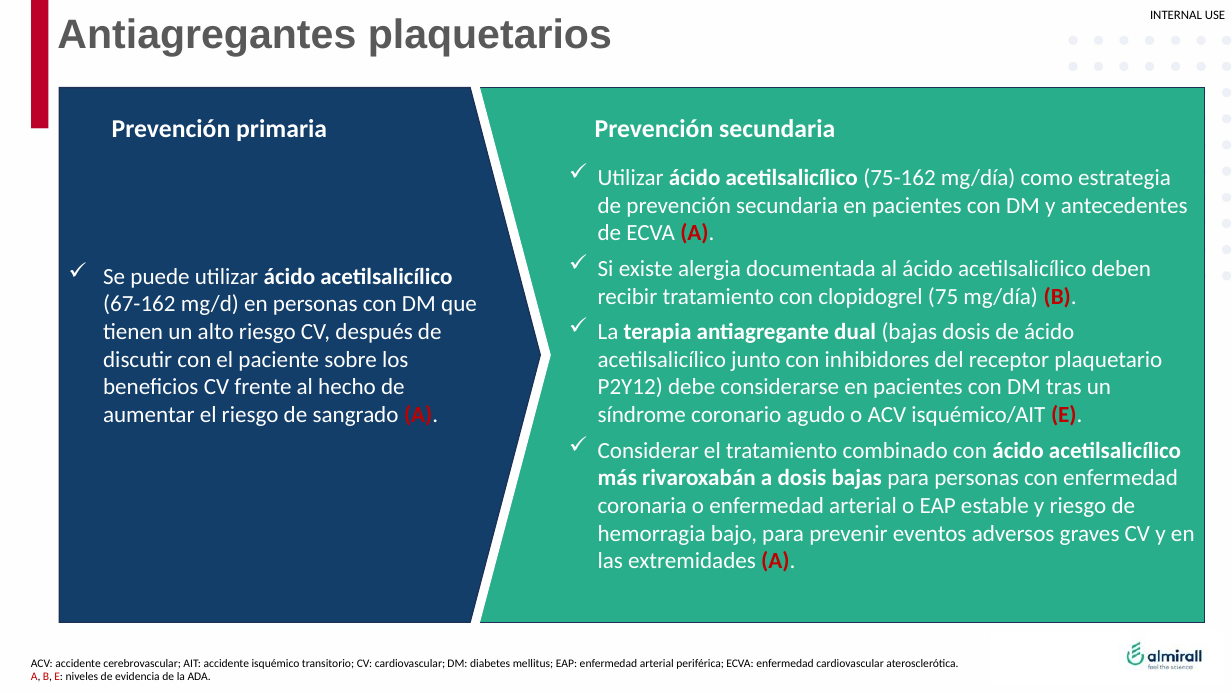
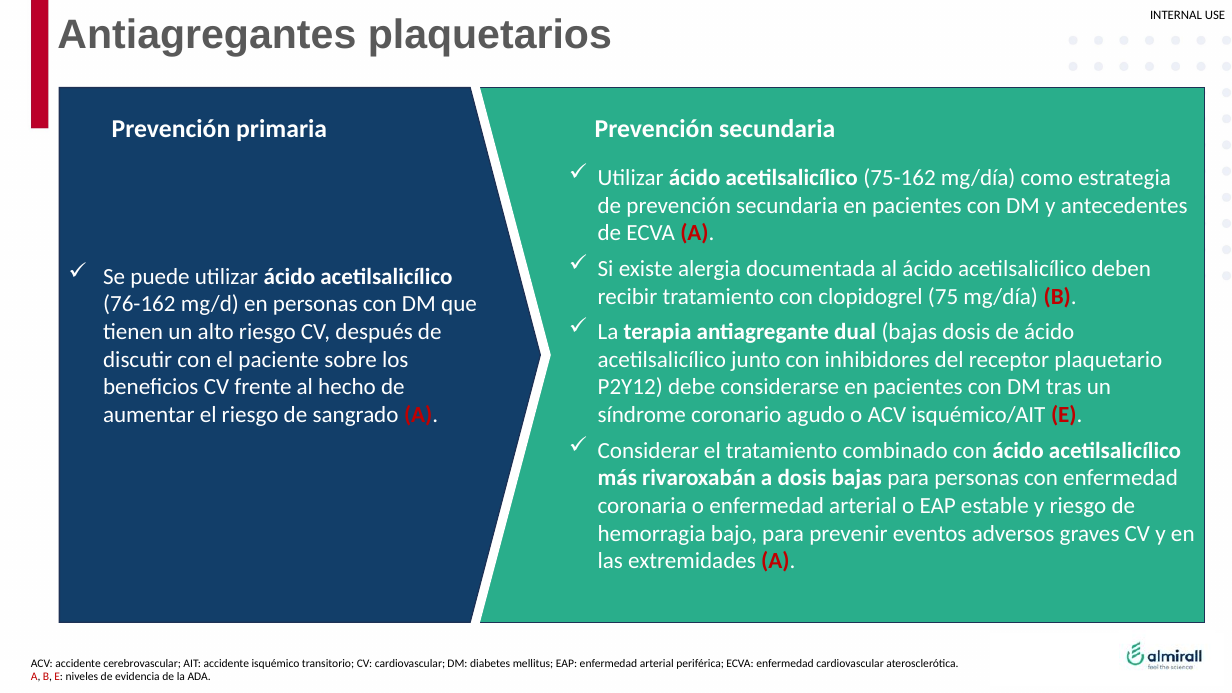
67-162: 67-162 -> 76-162 (139, 304)
